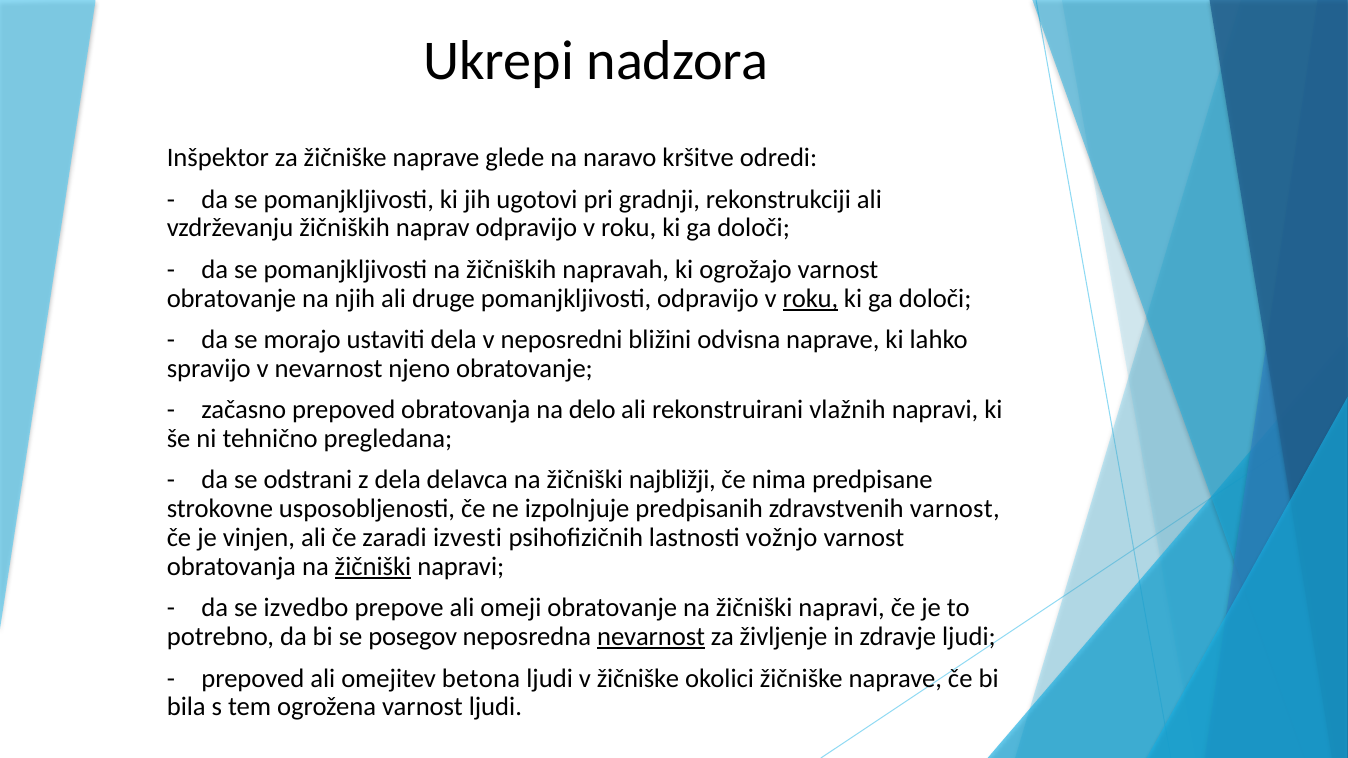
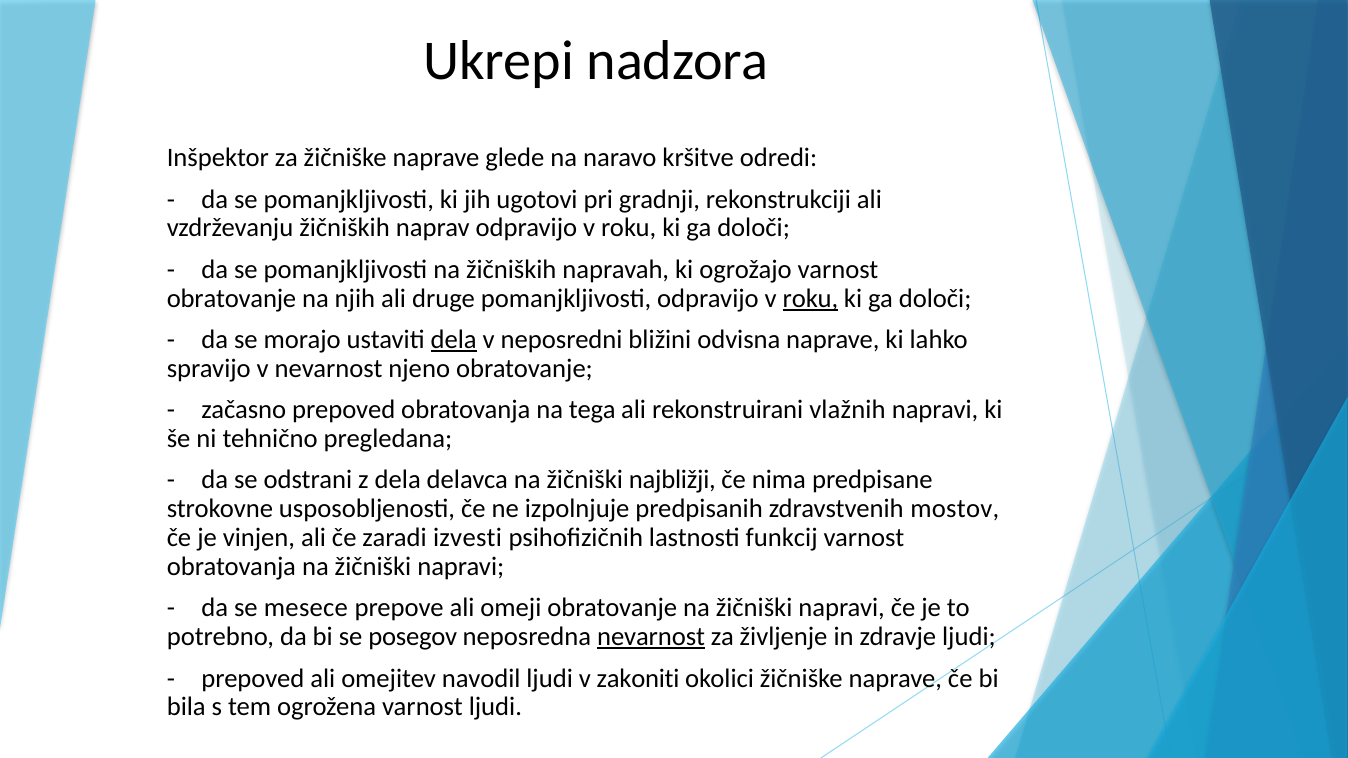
dela underline: none -> present (454, 340)
delo: delo -> tega (592, 410)
zdravstvenih varnost: varnost -> mostov (955, 509)
vožnjo: vožnjo -> funkcij (782, 538)
žičniški underline: present -> none (373, 567)
izvedbo: izvedbo -> mesece (306, 608)
betona: betona -> navodil (481, 678)
v žičniške: žičniške -> zakoniti (638, 678)
